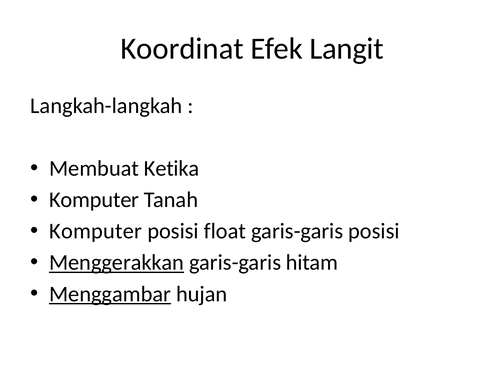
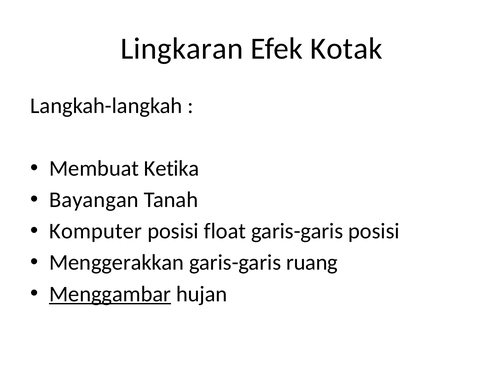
Koordinat: Koordinat -> Lingkaran (182, 49)
Langit: Langit -> Kotak (346, 49)
Komputer: Komputer -> Bayangan (94, 200)
Menggerakkan underline: present -> none (117, 263)
hitam: hitam -> ruang (312, 263)
